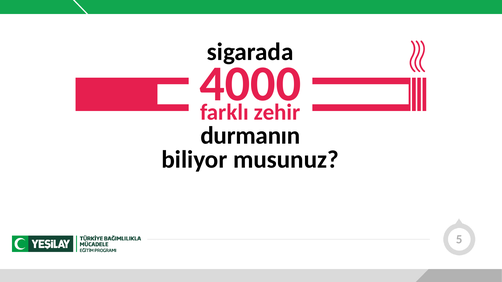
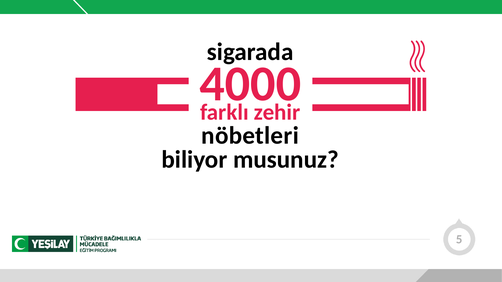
durmanın: durmanın -> nöbetleri (250, 136)
